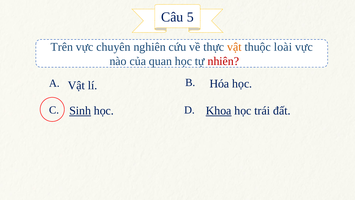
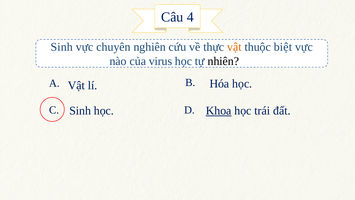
5: 5 -> 4 (190, 17)
Trên: Trên -> Sinh (62, 47)
loài: loài -> biệt (283, 47)
quan: quan -> virus (161, 61)
nhiên colour: red -> black (223, 61)
Sinh underline: present -> none (80, 111)
